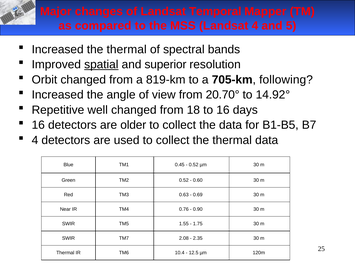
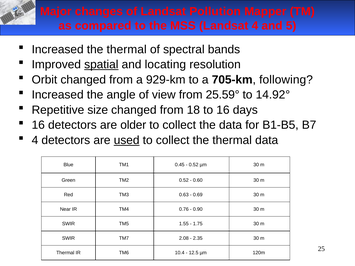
Temporal: Temporal -> Pollution (215, 11)
superior: superior -> locating (165, 65)
819-km: 819-km -> 929-km (166, 80)
20.70°: 20.70° -> 25.59° (223, 95)
well: well -> size (98, 110)
used underline: none -> present (127, 140)
